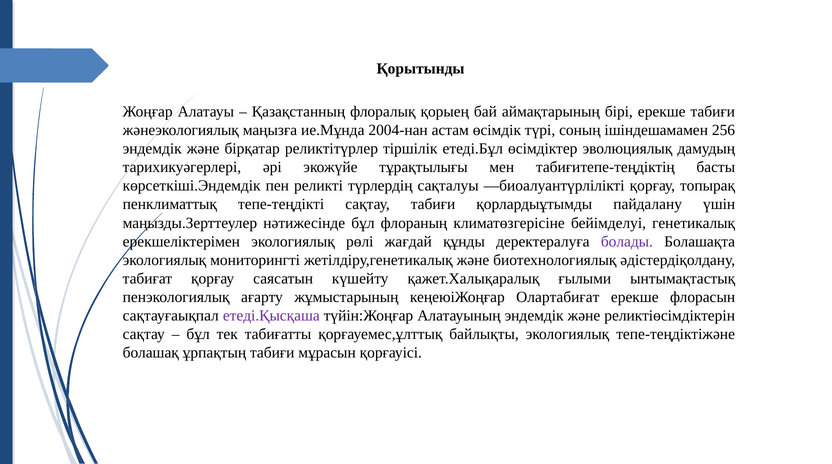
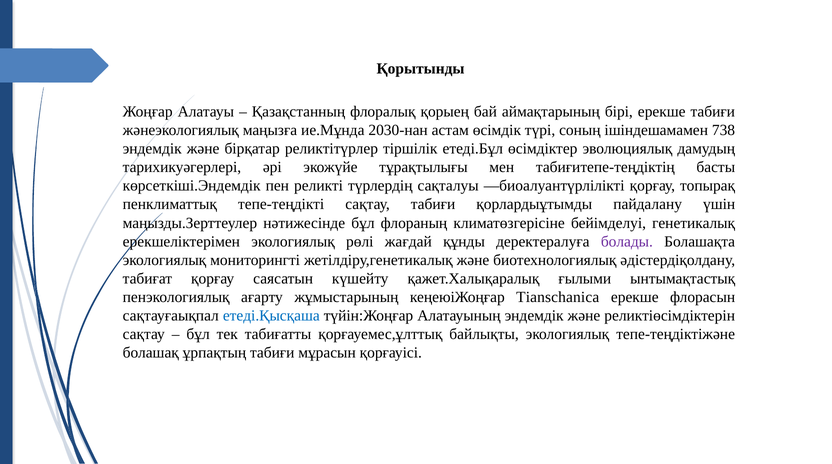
2004-нан: 2004-нан -> 2030-нан (398, 130)
256: 256 -> 738 (724, 130)
Олартабиғат: Олартабиғат -> Tianschanica (558, 297)
етеді.Қысқаша colour: purple -> blue (271, 315)
